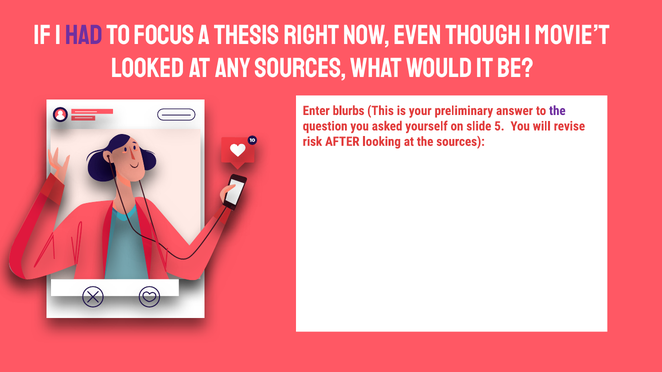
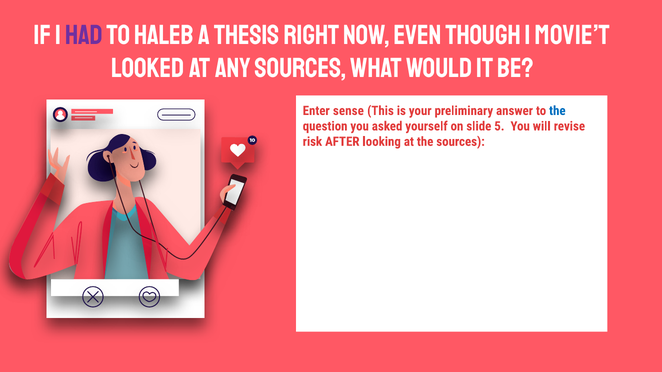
Focus: Focus -> Haleb (164, 35)
blurbs: blurbs -> sense (348, 111)
the colour: purple -> blue (557, 111)
